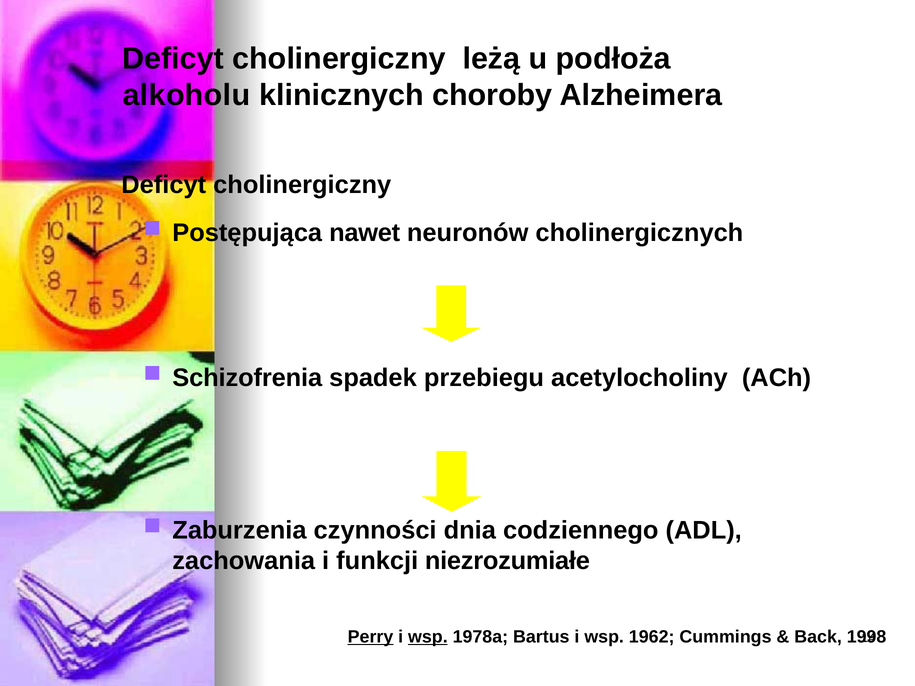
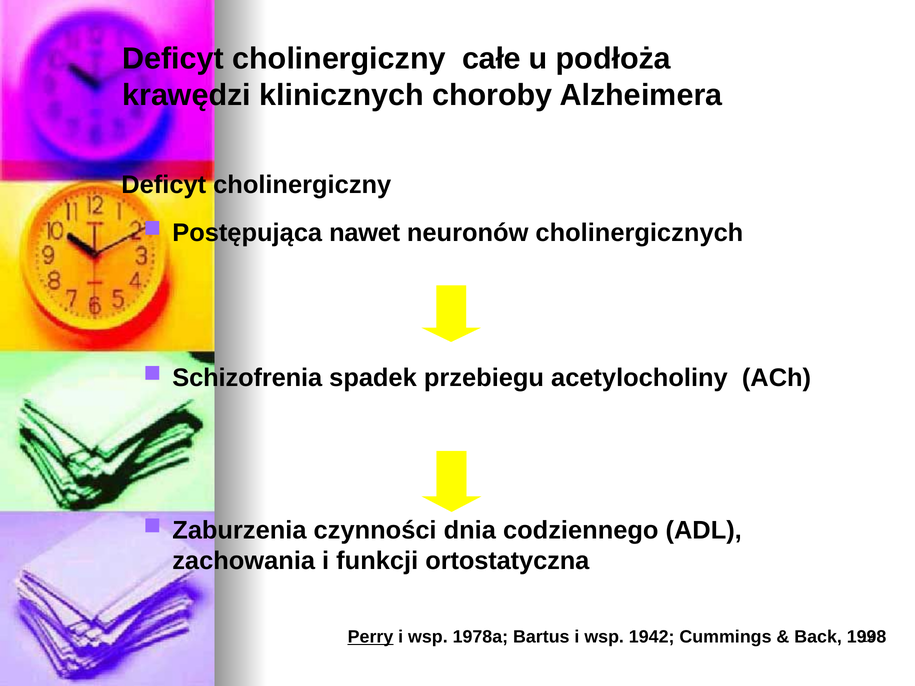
leżą: leżą -> całe (492, 59)
alkoholu: alkoholu -> krawędzi (187, 95)
niezrozumiałe: niezrozumiałe -> ortostatyczna (507, 561)
wsp underline: present -> none (428, 637)
1962: 1962 -> 1942 (652, 637)
